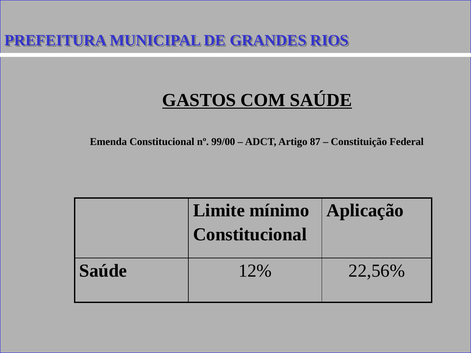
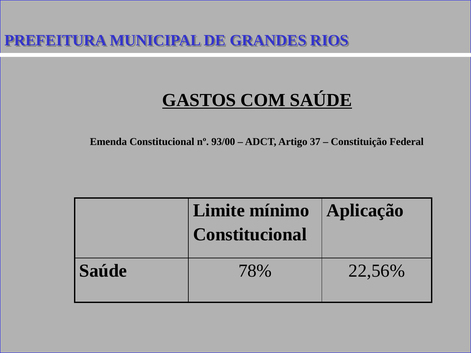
99/00: 99/00 -> 93/00 (223, 142)
87: 87 -> 37 (315, 142)
12%: 12% -> 78% (255, 271)
